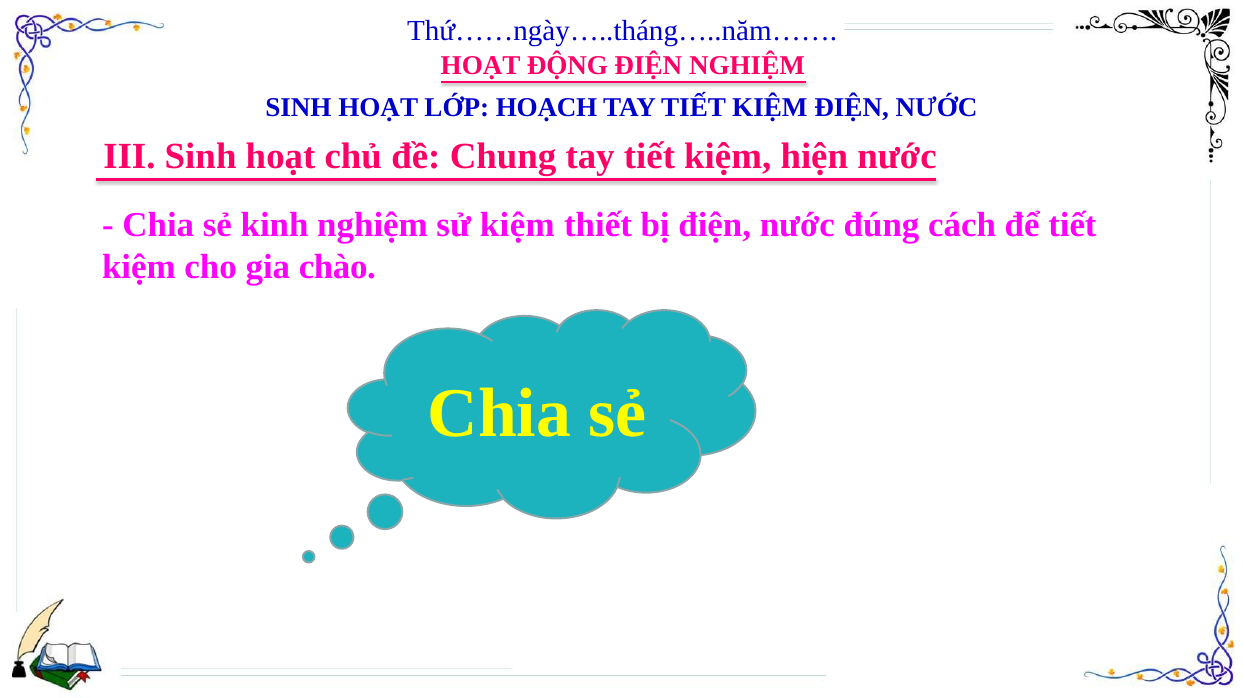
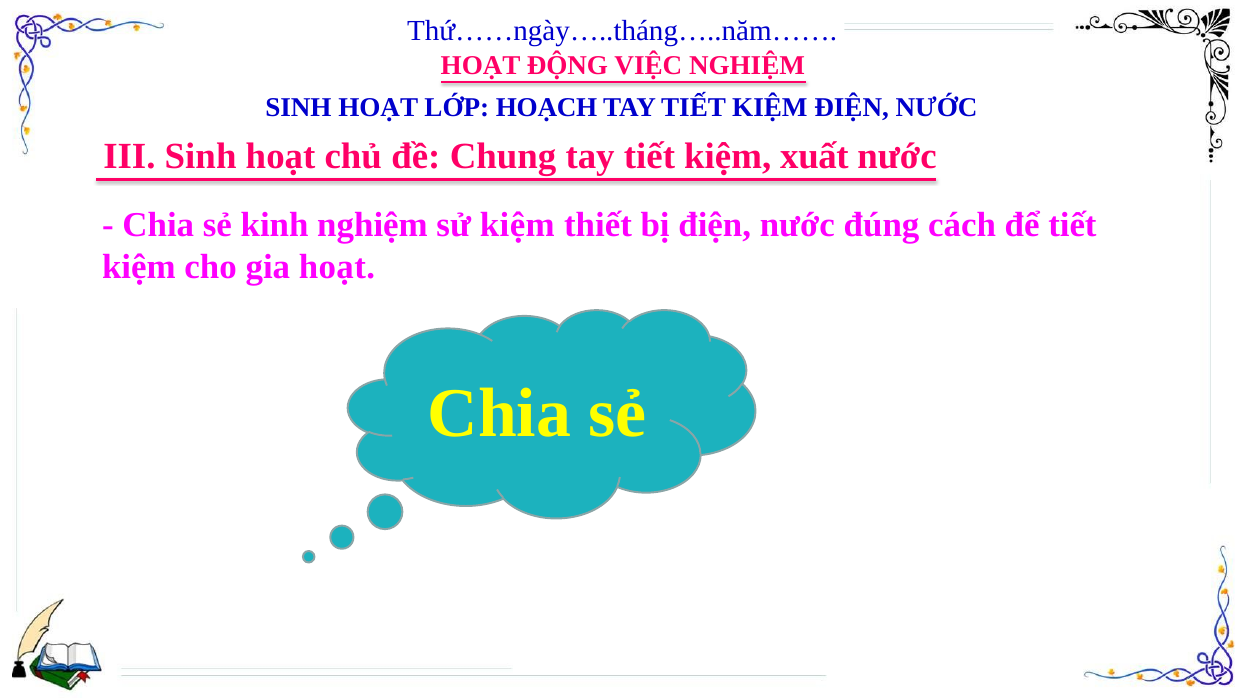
ĐỘNG ĐIỆN: ĐIỆN -> VIỆC (648, 66)
hiện: hiện -> xuất (814, 156)
gia chào: chào -> hoạt (337, 267)
